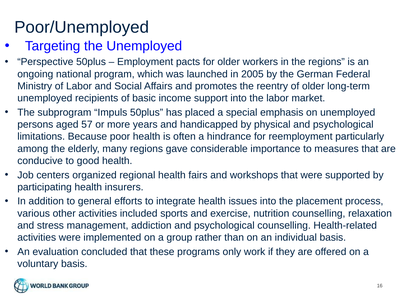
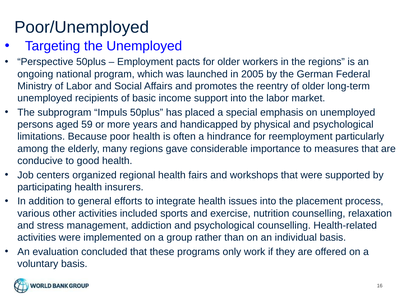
57: 57 -> 59 (87, 125)
